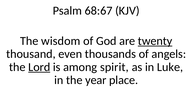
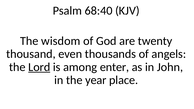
68:67: 68:67 -> 68:40 (99, 11)
twenty underline: present -> none (155, 41)
spirit: spirit -> enter (114, 67)
Luke: Luke -> John (170, 67)
